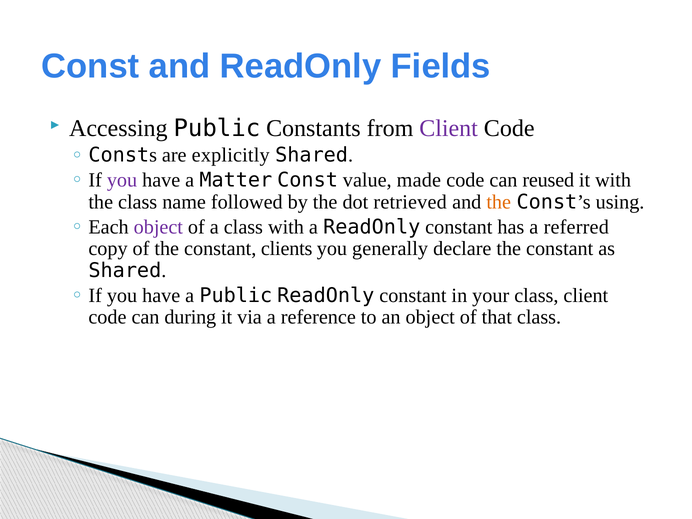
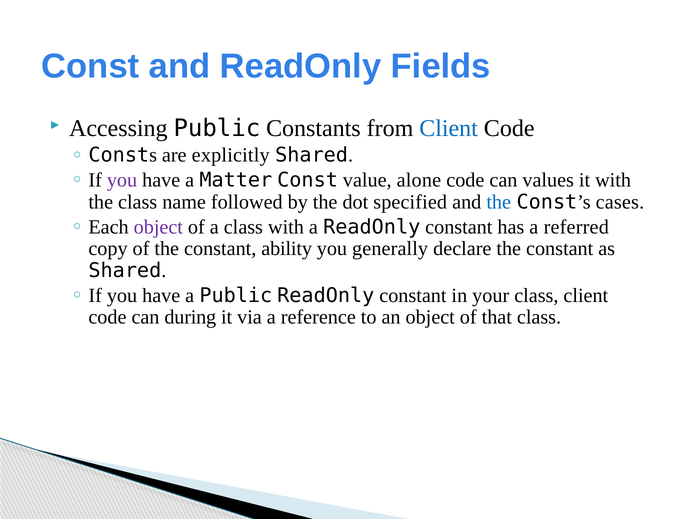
Client colour: purple -> blue (449, 128)
made: made -> alone (419, 180)
reused: reused -> values (548, 180)
retrieved: retrieved -> specified (410, 202)
the colour: orange -> blue (499, 202)
using: using -> cases (620, 202)
clients: clients -> ability (287, 249)
